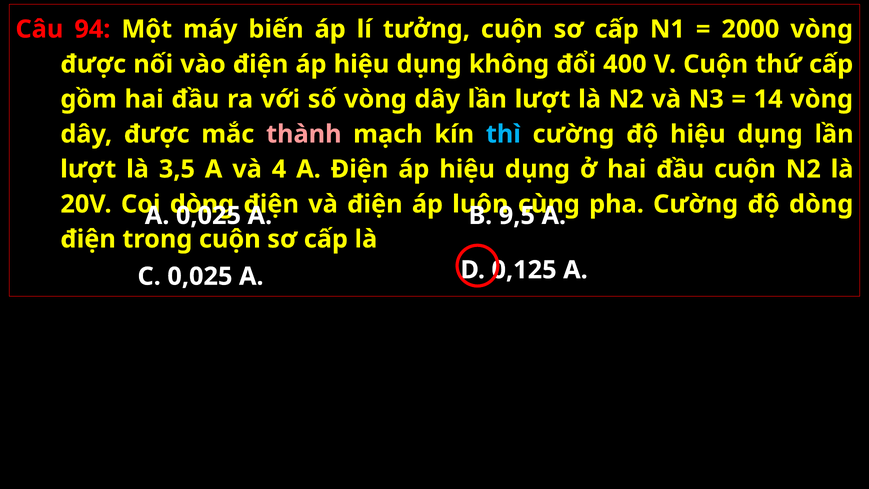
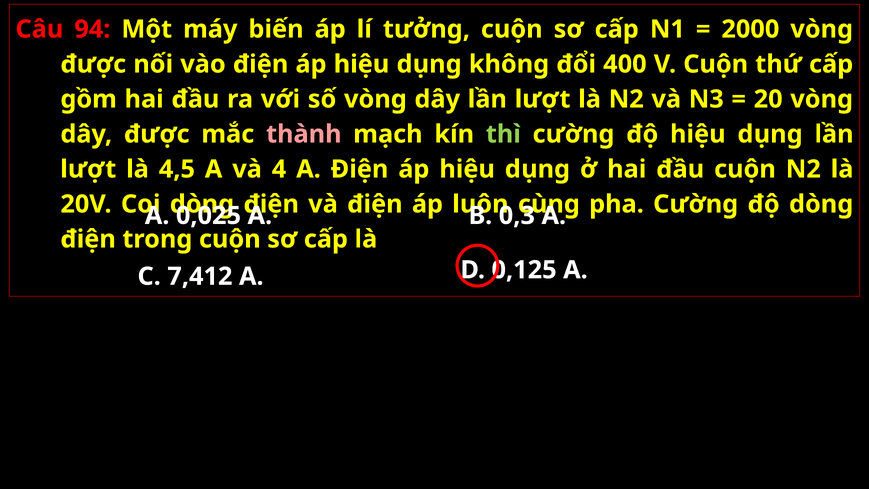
14: 14 -> 20 (768, 99)
thì colour: light blue -> light green (503, 134)
3,5: 3,5 -> 4,5 (177, 169)
9,5: 9,5 -> 0,3 (517, 216)
C 0,025: 0,025 -> 7,412 (200, 276)
